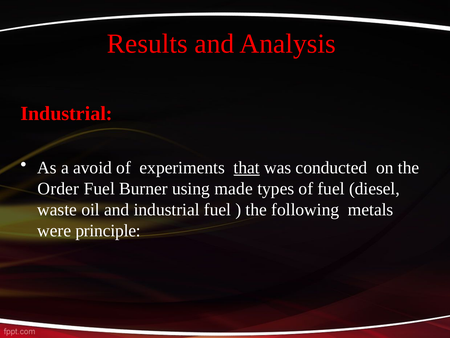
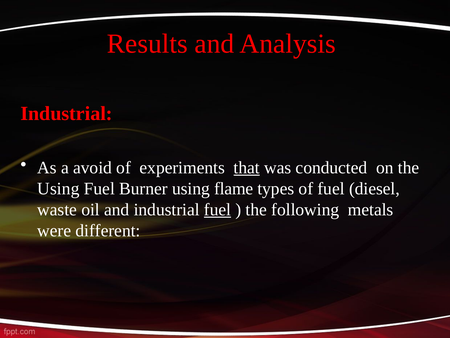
Order: Order -> Using (58, 188)
made: made -> flame (234, 188)
fuel underline: none -> present (218, 209)
principle: principle -> different (108, 230)
